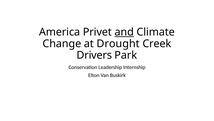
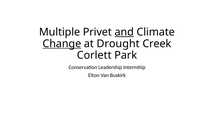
America: America -> Multiple (60, 32)
Change underline: none -> present (62, 43)
Drivers: Drivers -> Corlett (94, 55)
